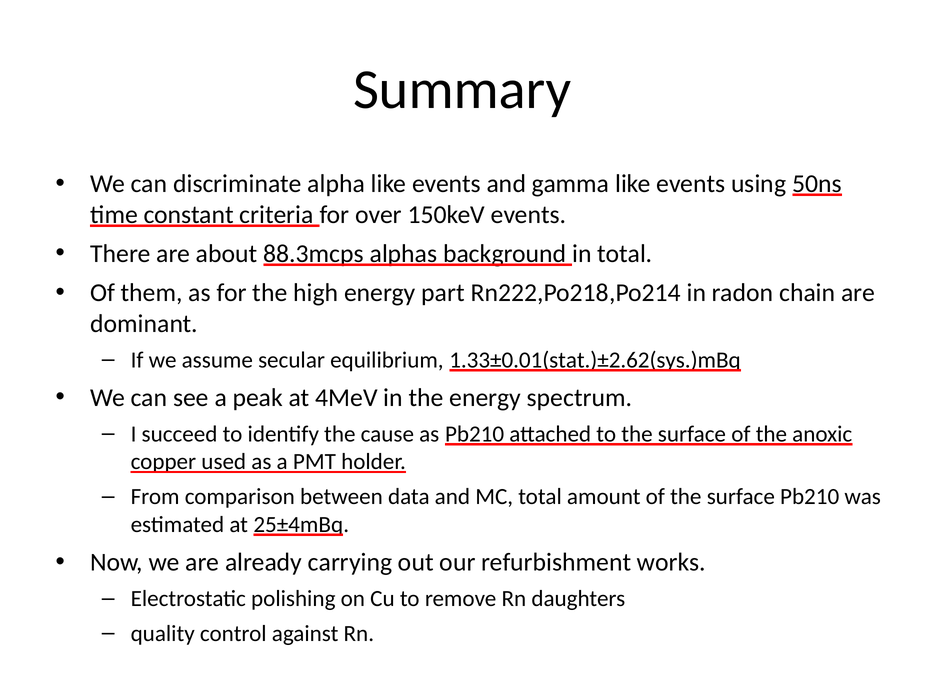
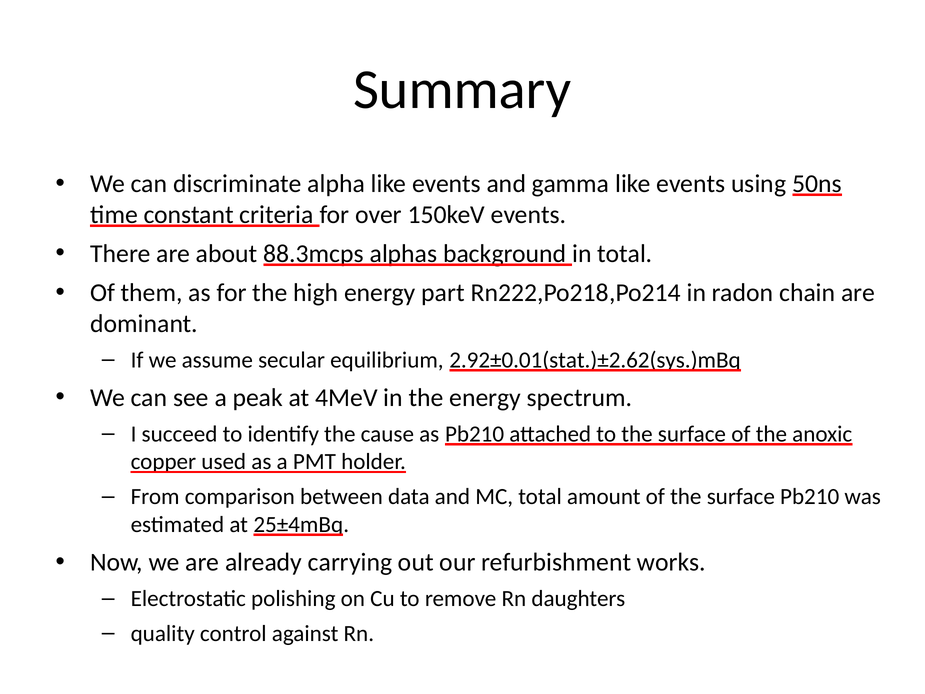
1.33±0.01(stat.)±2.62(sys.)mBq: 1.33±0.01(stat.)±2.62(sys.)mBq -> 2.92±0.01(stat.)±2.62(sys.)mBq (595, 360)
